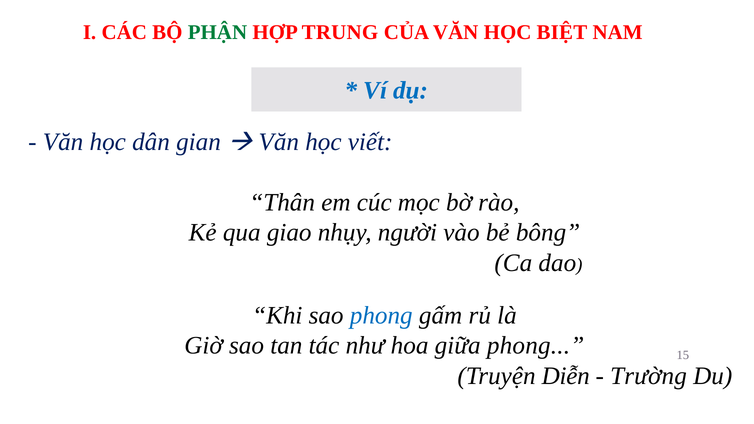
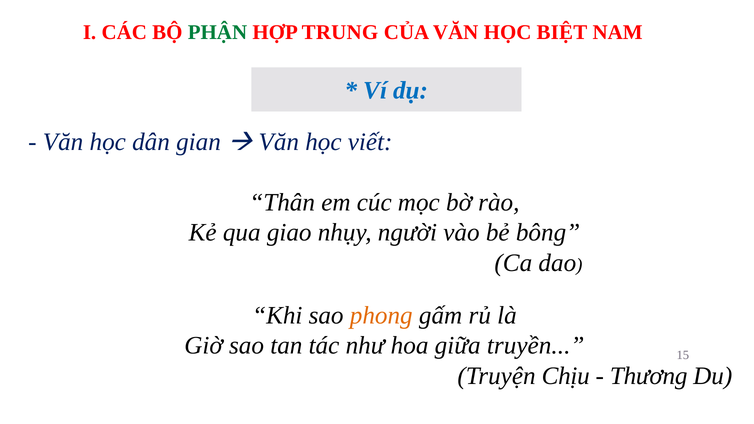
phong colour: blue -> orange (381, 316)
giữa phong: phong -> truyền (536, 346)
Diễn: Diễn -> Chịu (566, 376)
Trường: Trường -> Thương (649, 376)
